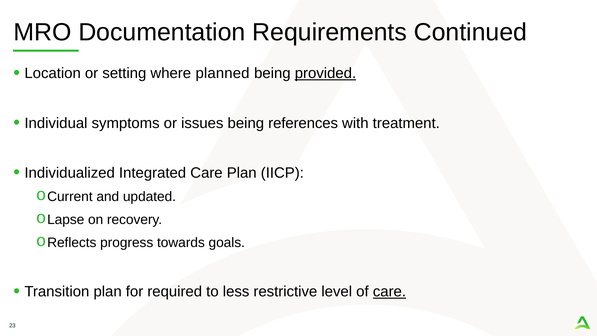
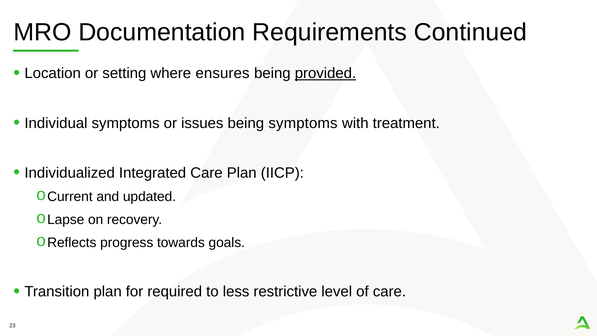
planned: planned -> ensures (223, 73)
being references: references -> symptoms (303, 123)
care underline: present -> none (389, 292)
